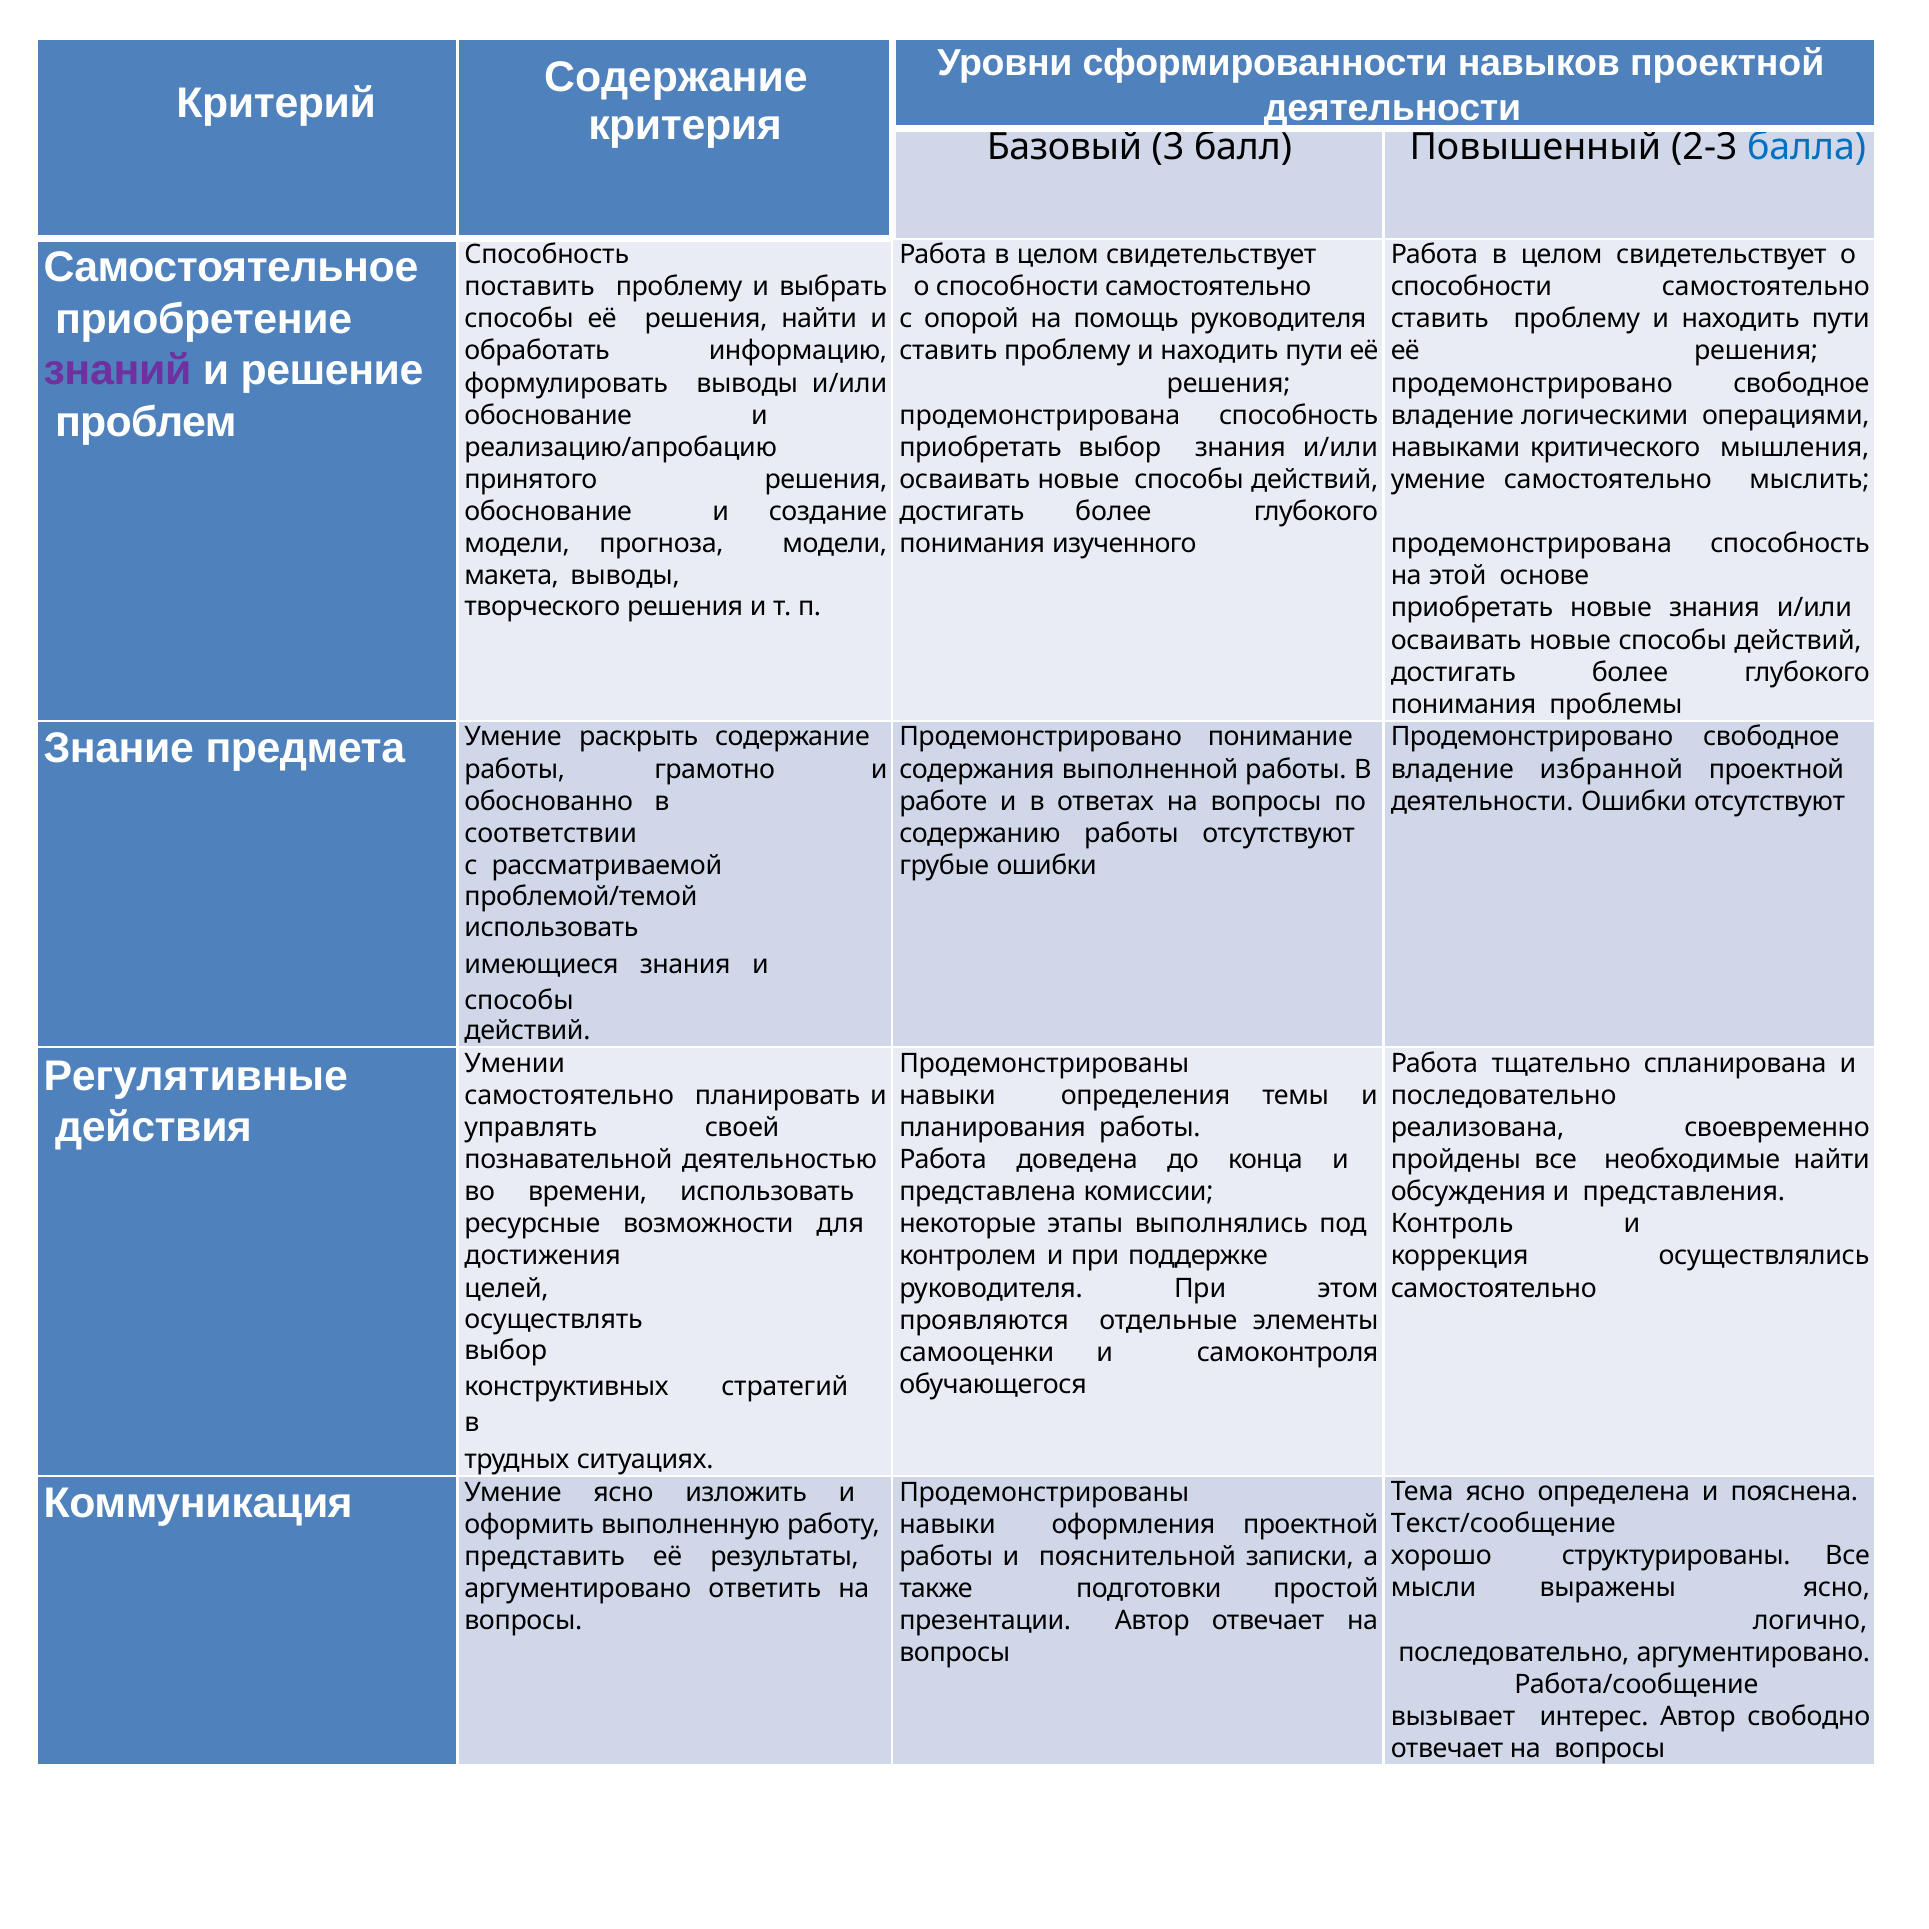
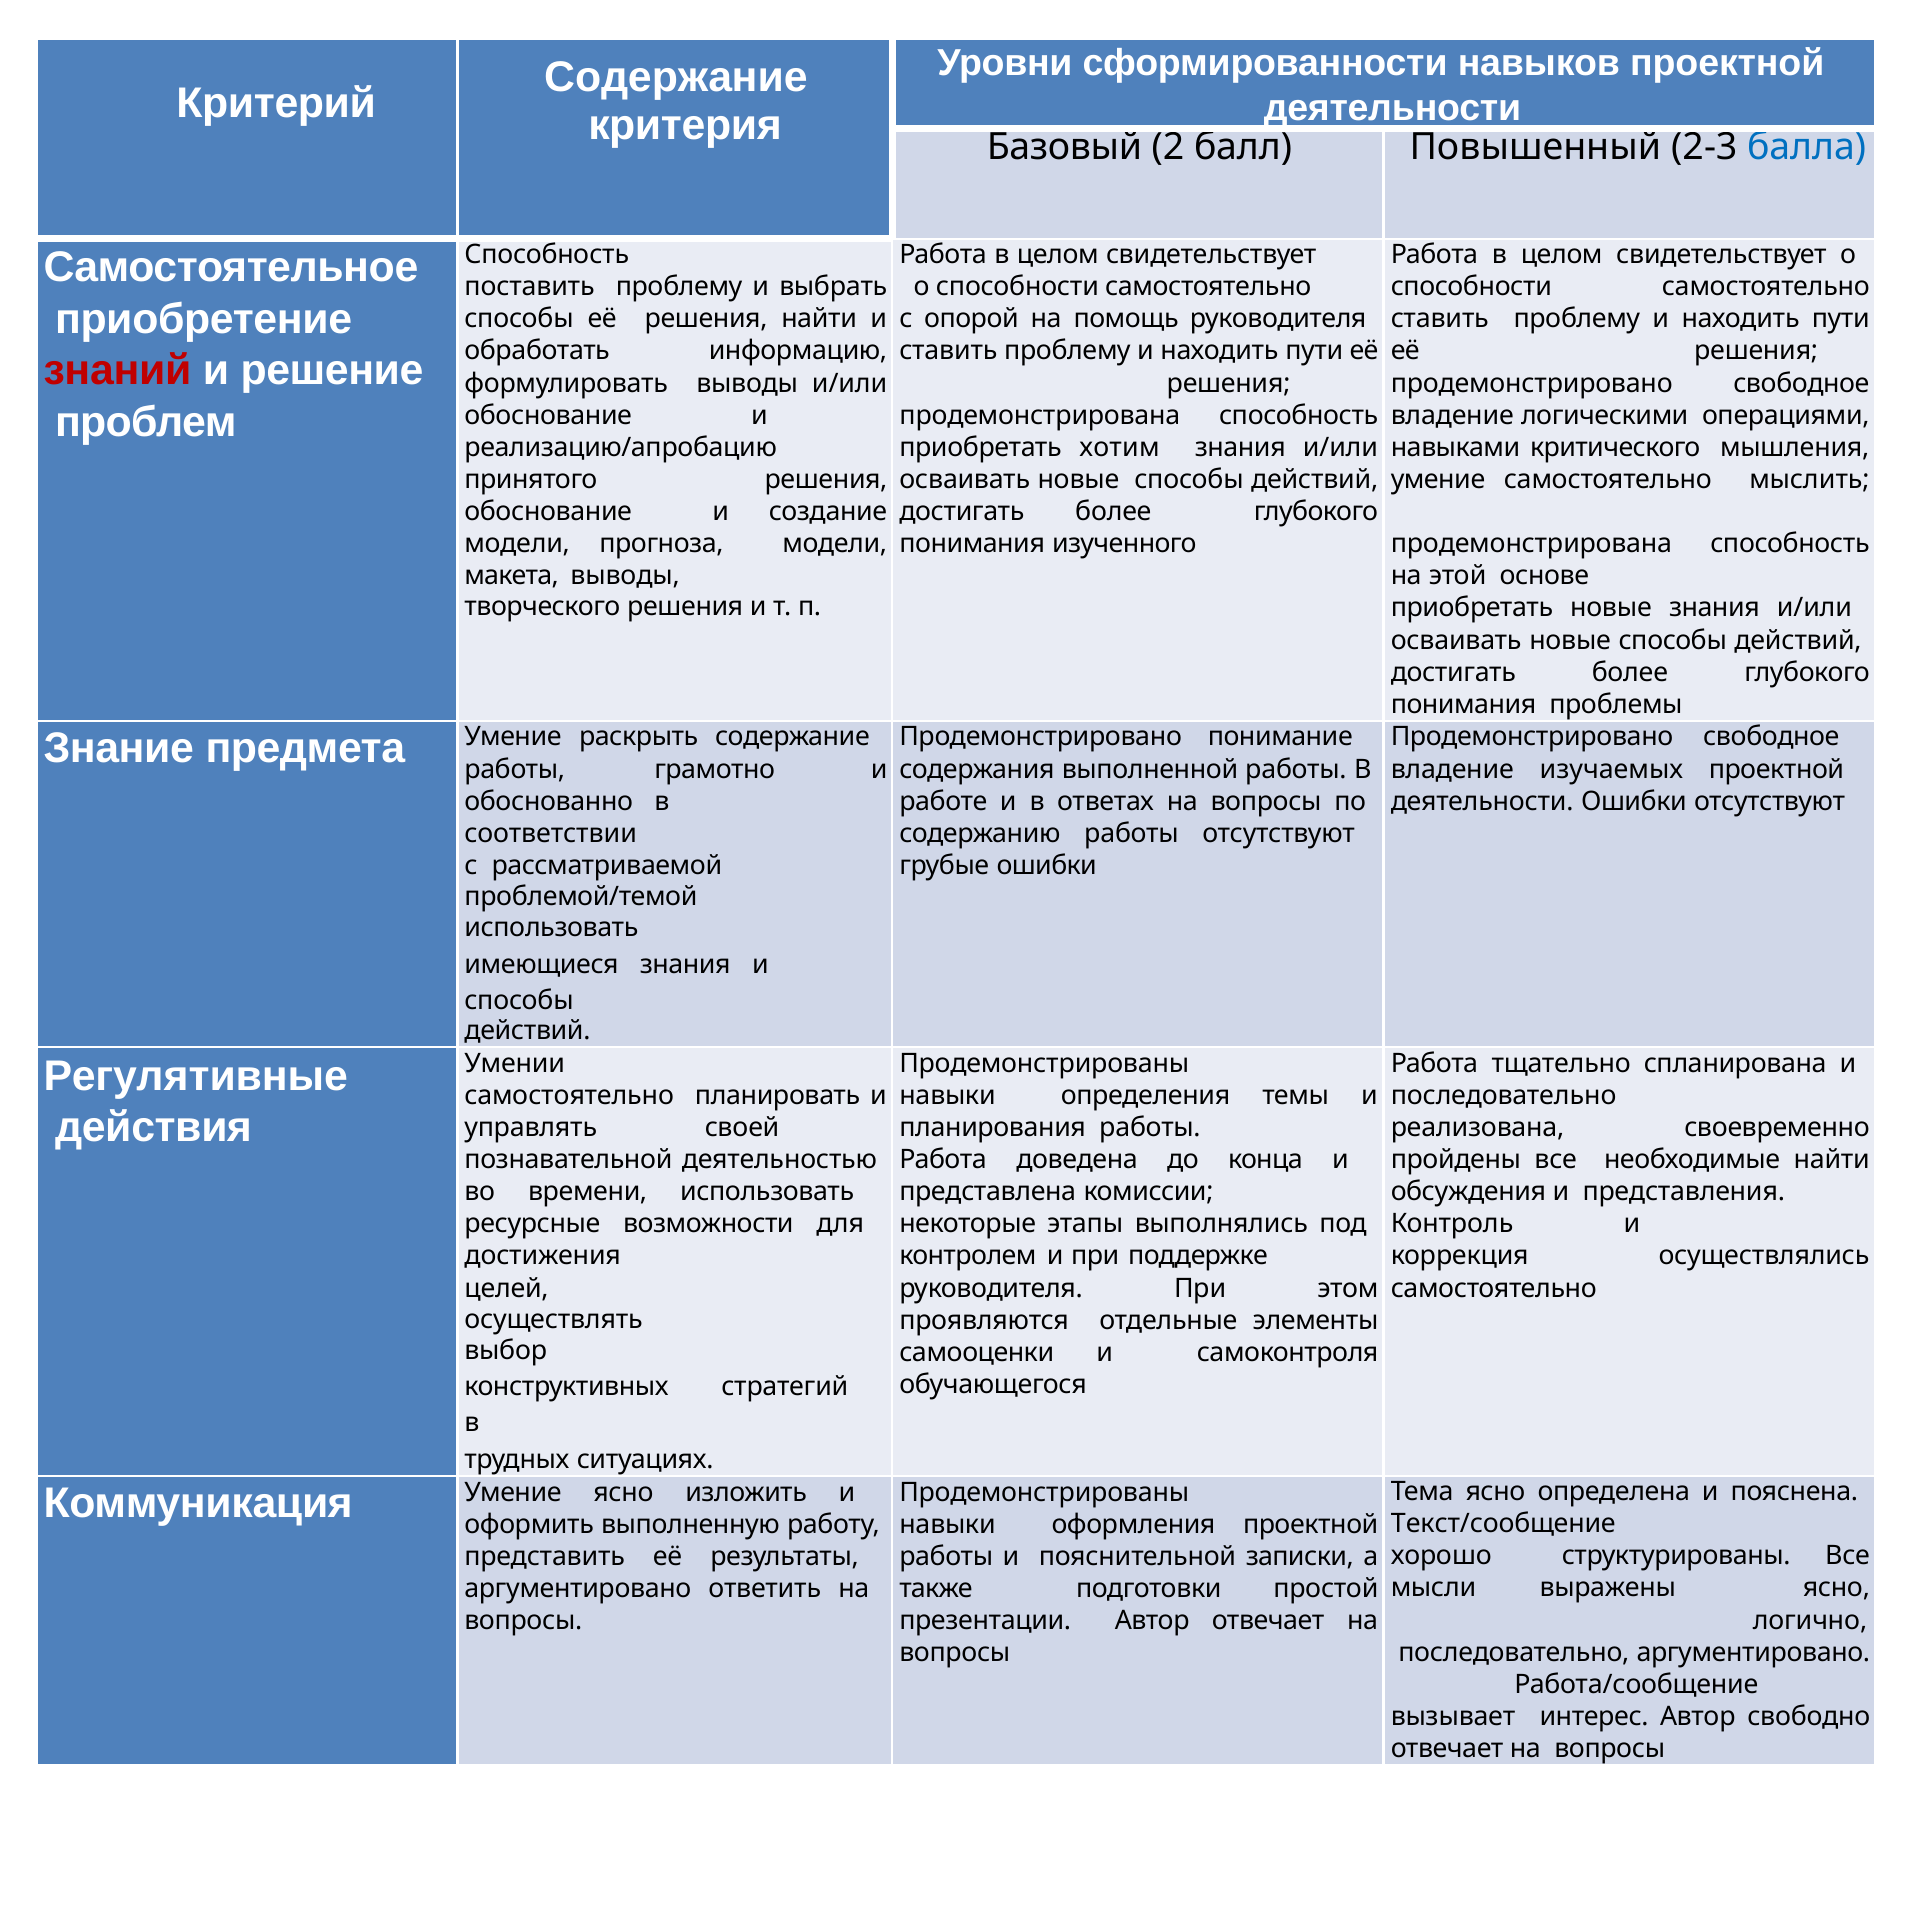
3: 3 -> 2 (1168, 148)
знаний colour: purple -> red (117, 371)
приобретать выбор: выбор -> хотим (1120, 448)
избранной: избранной -> изучаемых (1611, 769)
